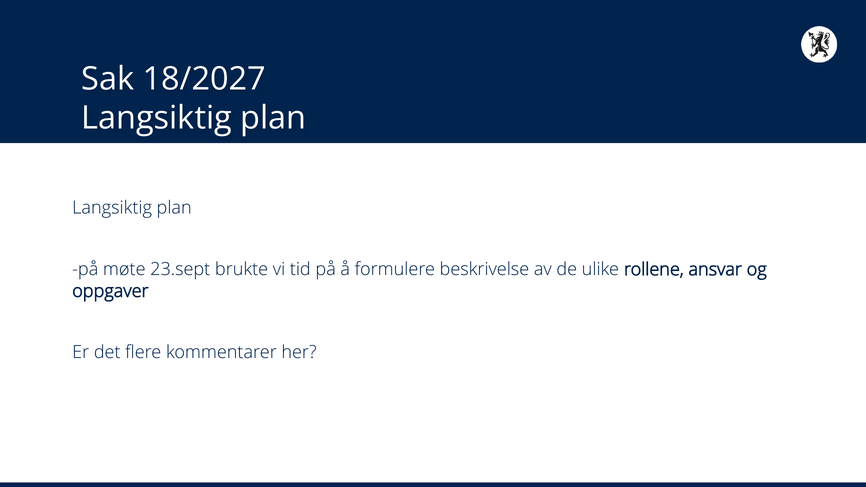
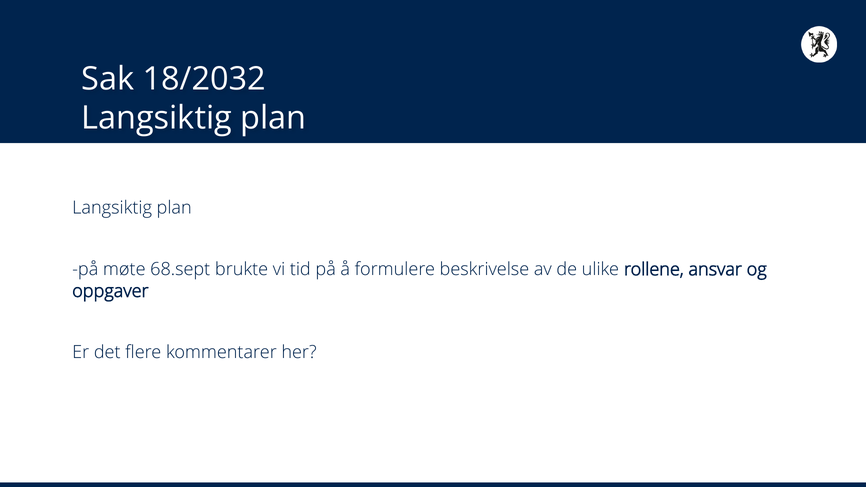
18/2027: 18/2027 -> 18/2032 (204, 79)
23.sept: 23.sept -> 68.sept (180, 269)
